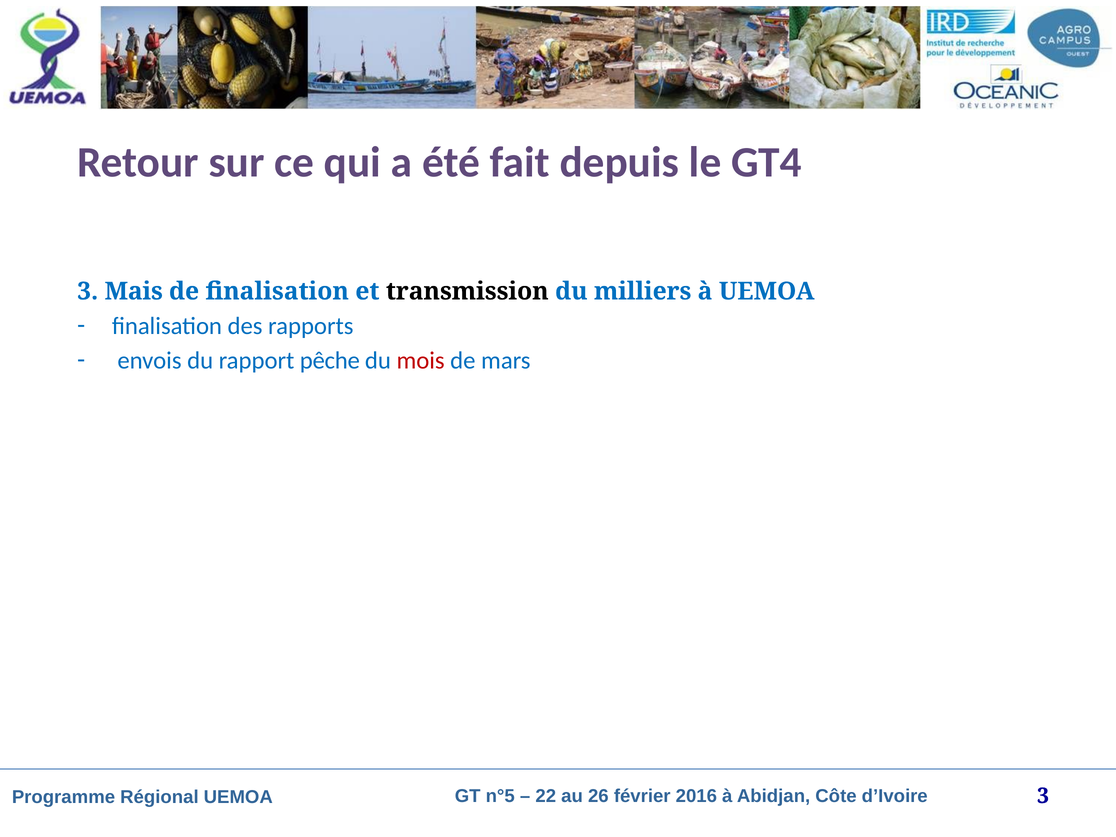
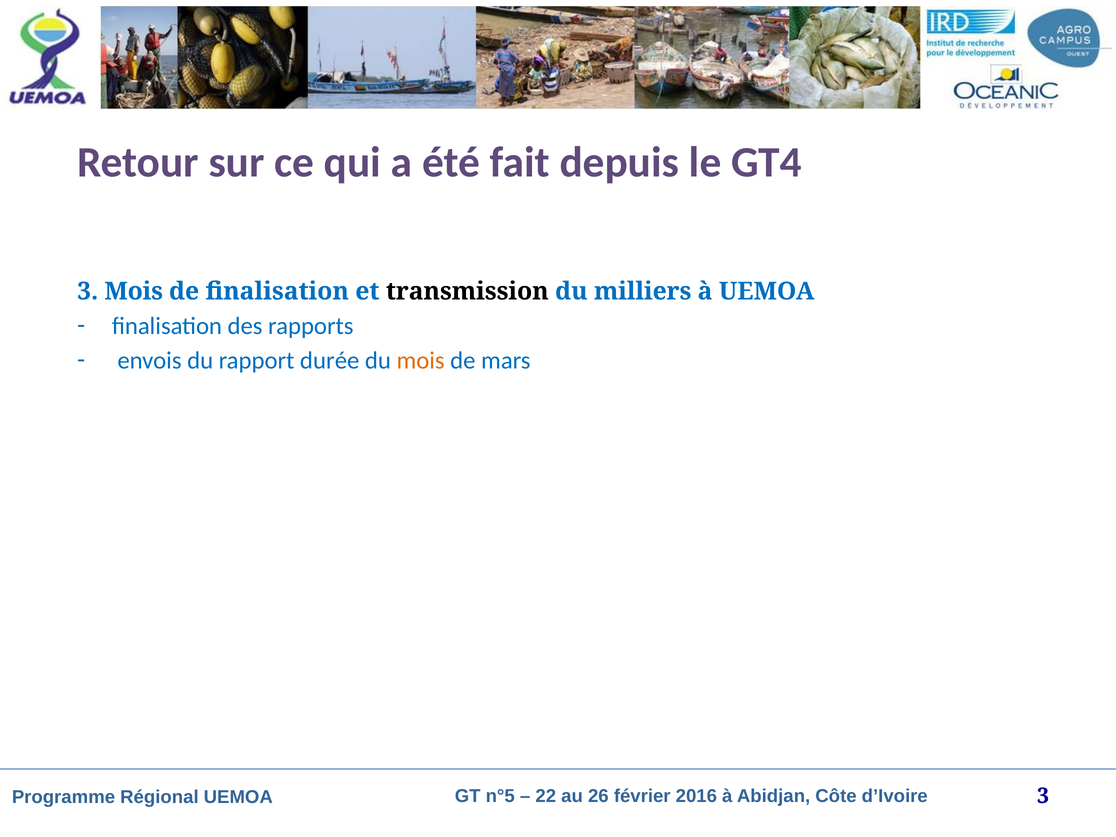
3 Mais: Mais -> Mois (134, 291)
pêche: pêche -> durée (330, 361)
mois colour: red -> orange (421, 361)
